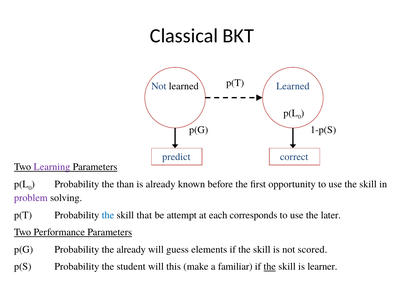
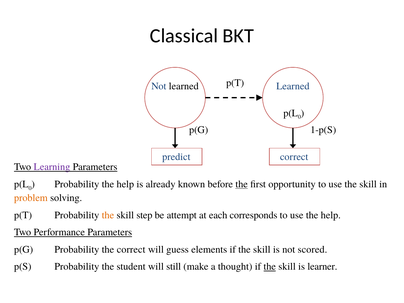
Probability the than: than -> help (125, 184)
the underline: none -> present (242, 184)
problem colour: purple -> orange (31, 198)
the colour: blue -> orange (108, 215)
that: that -> step (144, 215)
use the later: later -> help (331, 215)
the already: already -> correct (131, 249)
this: this -> still (174, 267)
familiar: familiar -> thought (235, 267)
